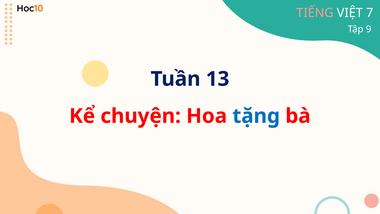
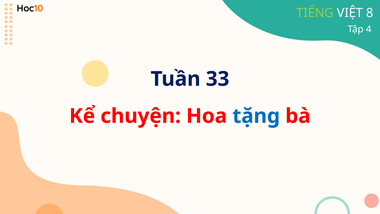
TIẾNG colour: pink -> light green (315, 13)
7: 7 -> 8 (370, 13)
9: 9 -> 4 (369, 29)
13: 13 -> 33 (218, 79)
